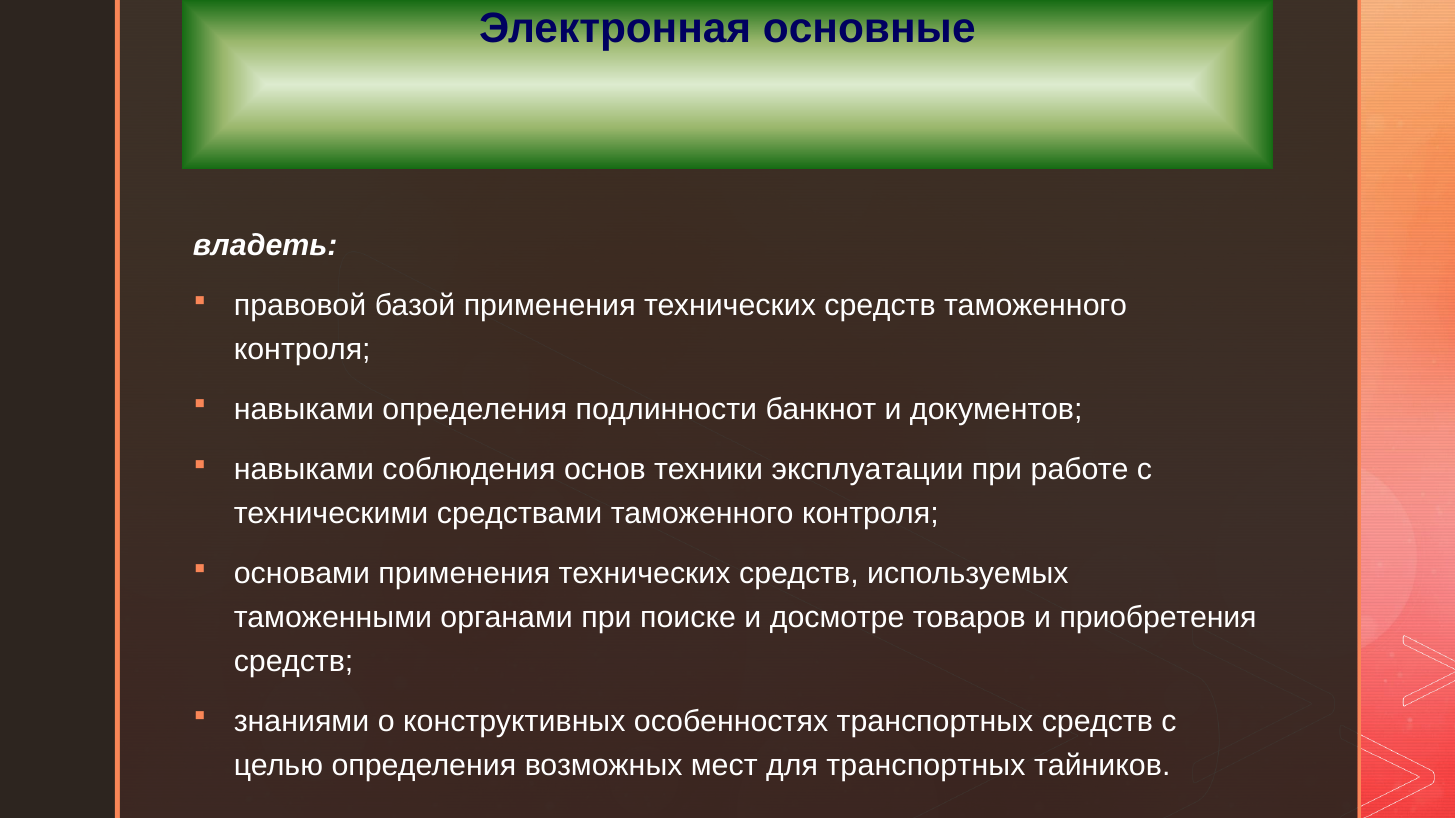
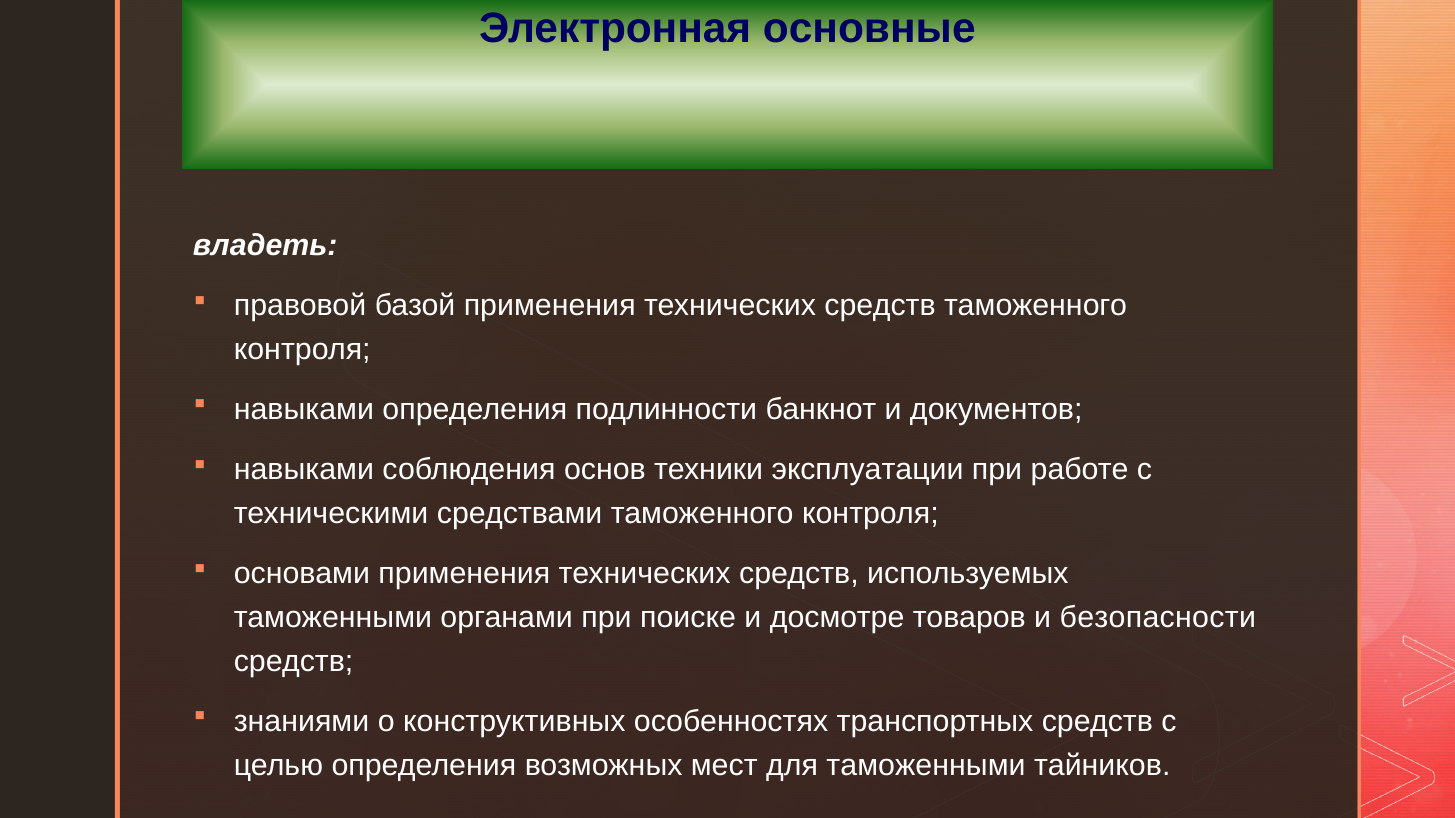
приобретения: приобретения -> безопасности (1158, 618)
для транспортных: транспортных -> таможенными (926, 765)
